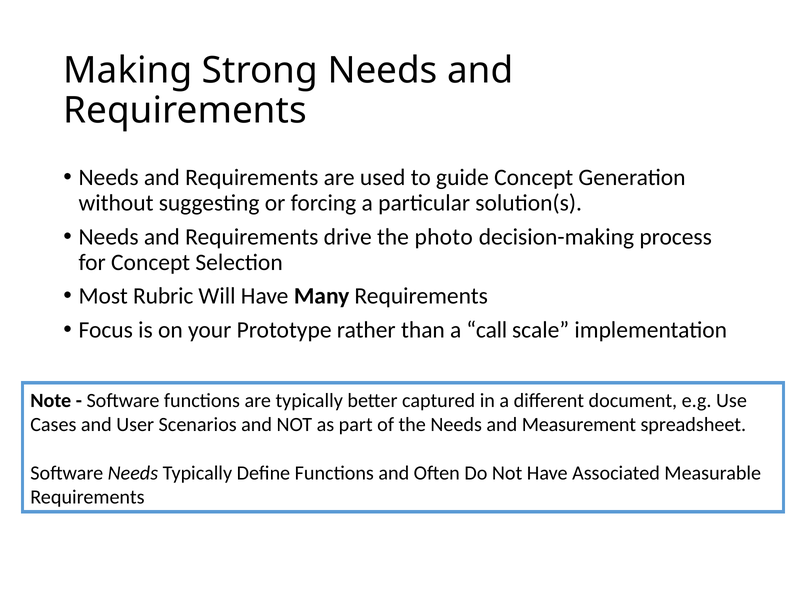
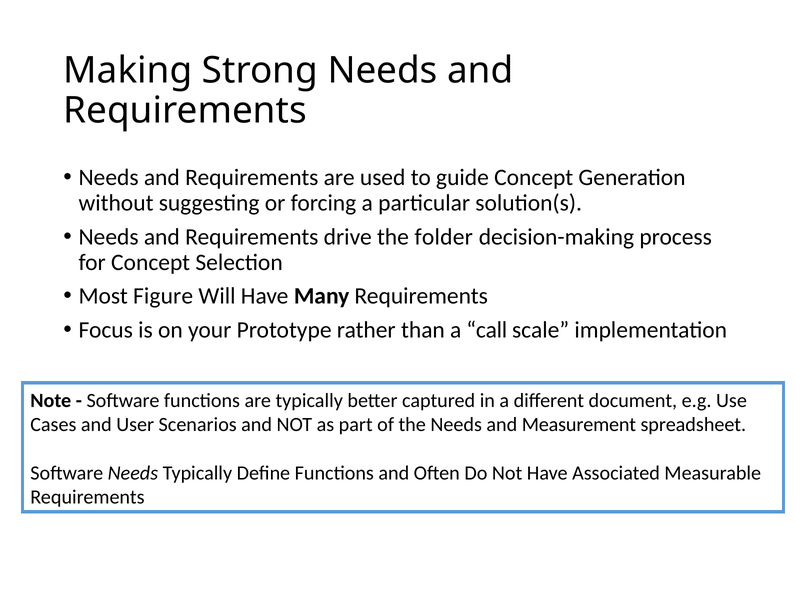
photo: photo -> folder (444, 237)
Rubric: Rubric -> Figure (163, 296)
